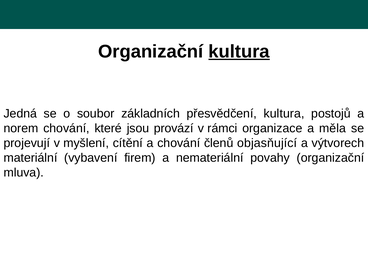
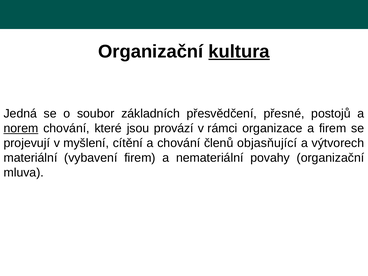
přesvědčení kultura: kultura -> přesné (284, 114)
norem underline: none -> present (21, 128)
a měla: měla -> firem (333, 128)
